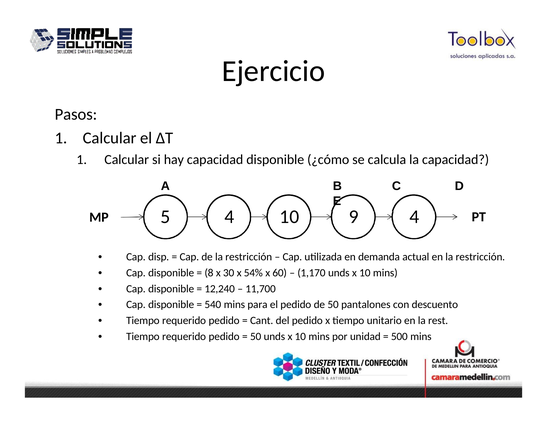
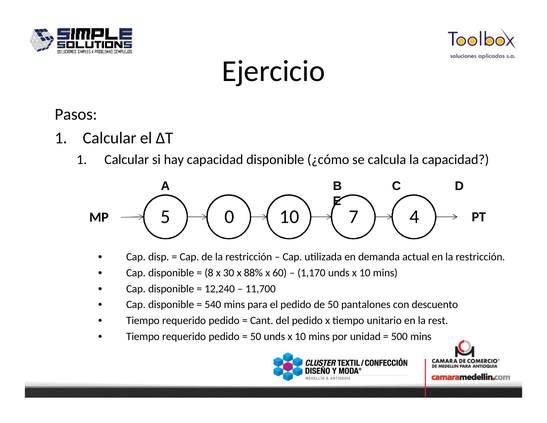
5 4: 4 -> 0 (229, 217)
9: 9 -> 7 (354, 217)
54%: 54% -> 88% (253, 273)
